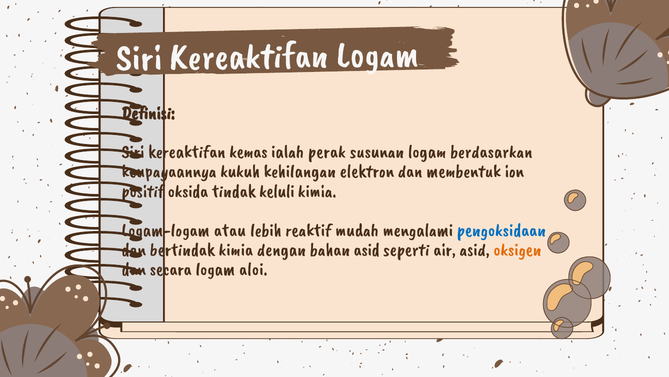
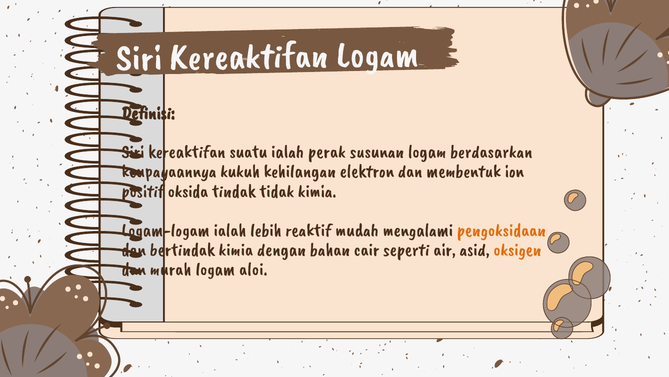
kemas: kemas -> suatu (248, 151)
keluli: keluli -> tidak (277, 191)
Logam-logam atau: atau -> ialah (230, 230)
pengoksidaan colour: blue -> orange (502, 230)
bahan asid: asid -> cair (367, 249)
secara: secara -> murah (171, 269)
